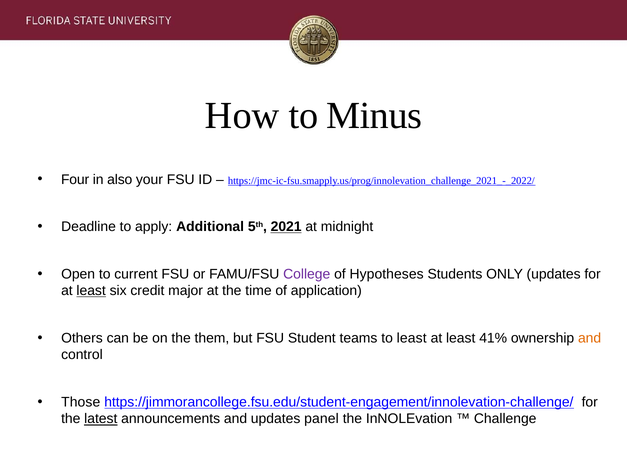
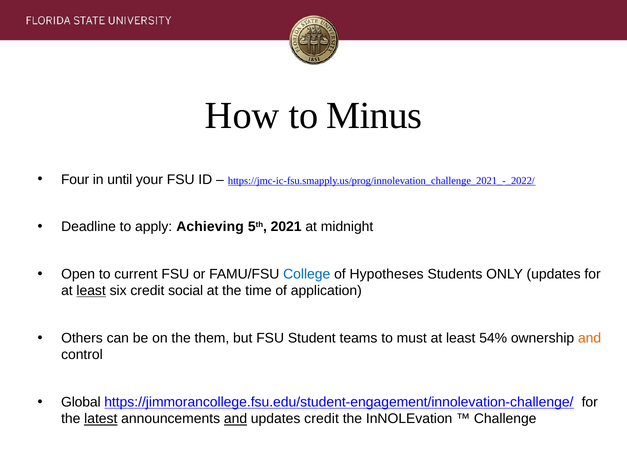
also: also -> until (120, 180)
Additional: Additional -> Achieving (210, 227)
2021 underline: present -> none (286, 227)
College colour: purple -> blue (307, 274)
major: major -> social (186, 291)
to least: least -> must (412, 338)
41%: 41% -> 54% (493, 338)
Those: Those -> Global (81, 402)
and underline: none -> present (236, 419)
updates panel: panel -> credit (322, 419)
